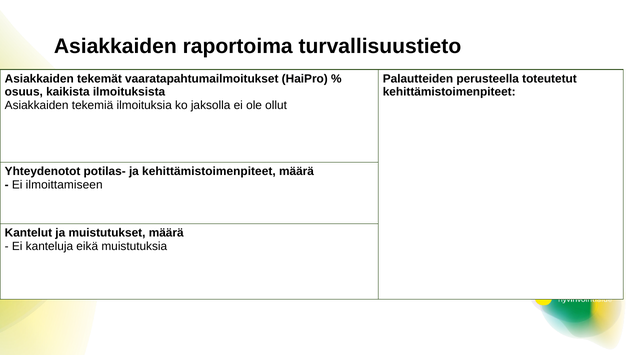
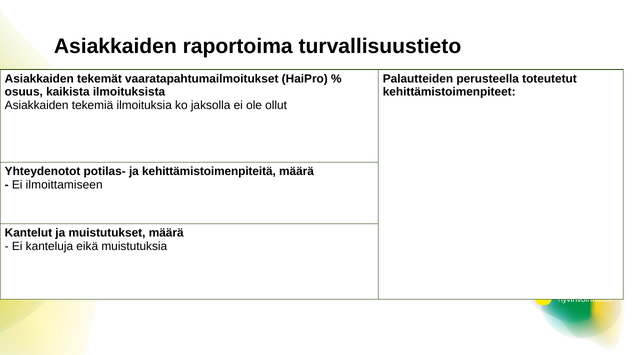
ja kehittämistoimenpiteet: kehittämistoimenpiteet -> kehittämistoimenpiteitä (209, 172)
